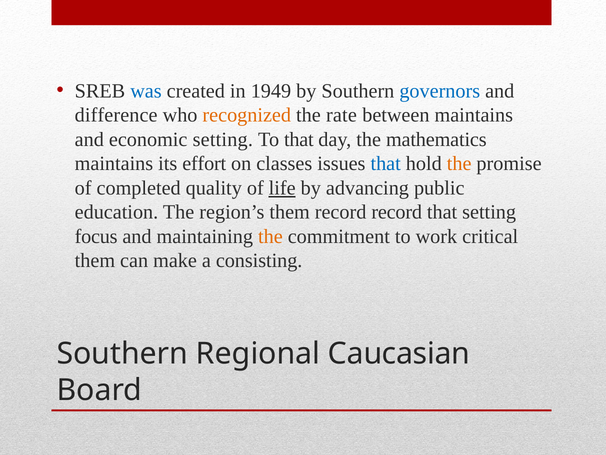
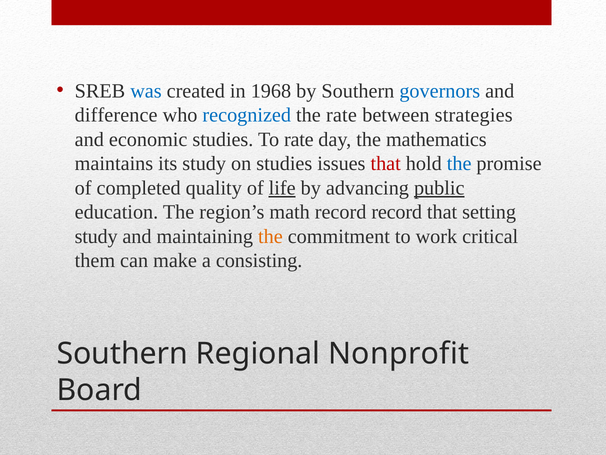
1949: 1949 -> 1968 (271, 91)
recognized colour: orange -> blue (247, 115)
between maintains: maintains -> strategies (474, 115)
economic setting: setting -> studies (223, 139)
To that: that -> rate (299, 139)
its effort: effort -> study (204, 164)
on classes: classes -> studies (284, 164)
that colour: blue -> red (386, 164)
the colour: orange -> blue (459, 164)
public underline: none -> present (439, 188)
region’s them: them -> math (290, 212)
focus: focus -> study (96, 236)
Caucasian: Caucasian -> Nonprofit (399, 354)
